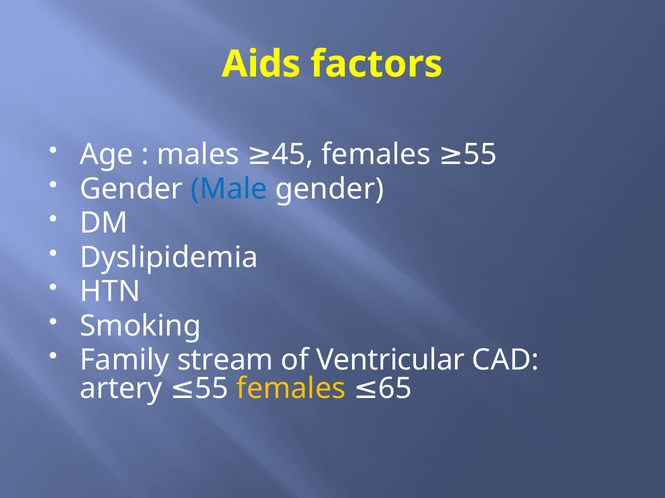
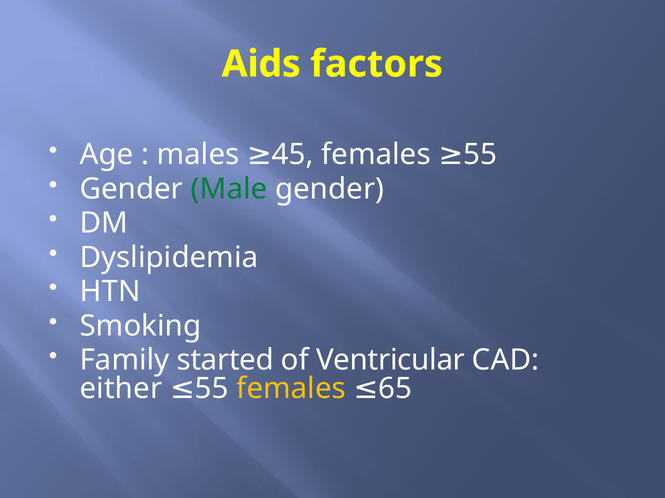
Male colour: blue -> green (229, 189)
stream: stream -> started (225, 361)
artery: artery -> either (121, 389)
